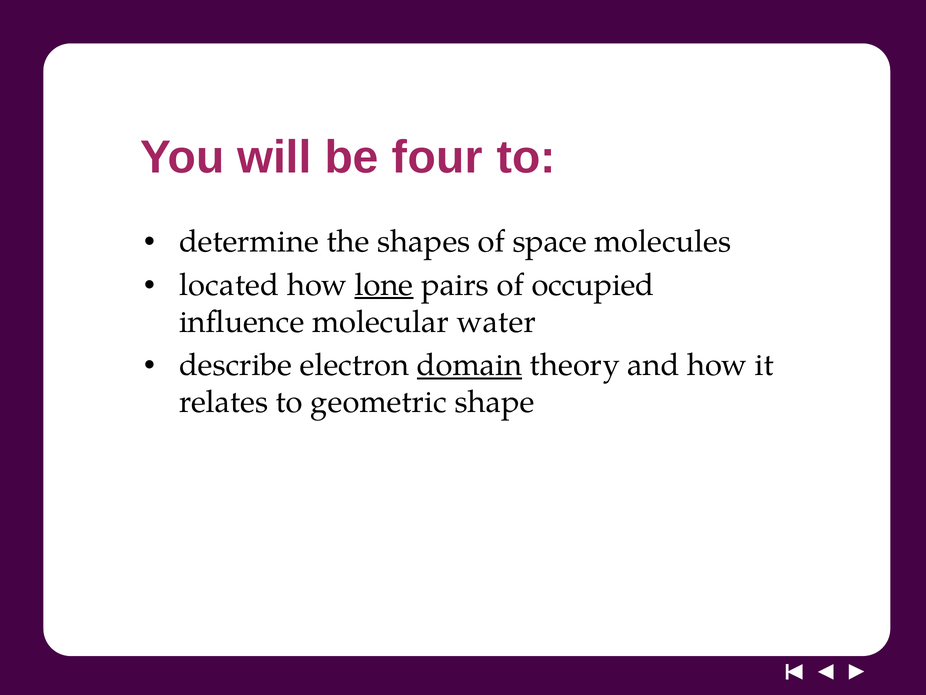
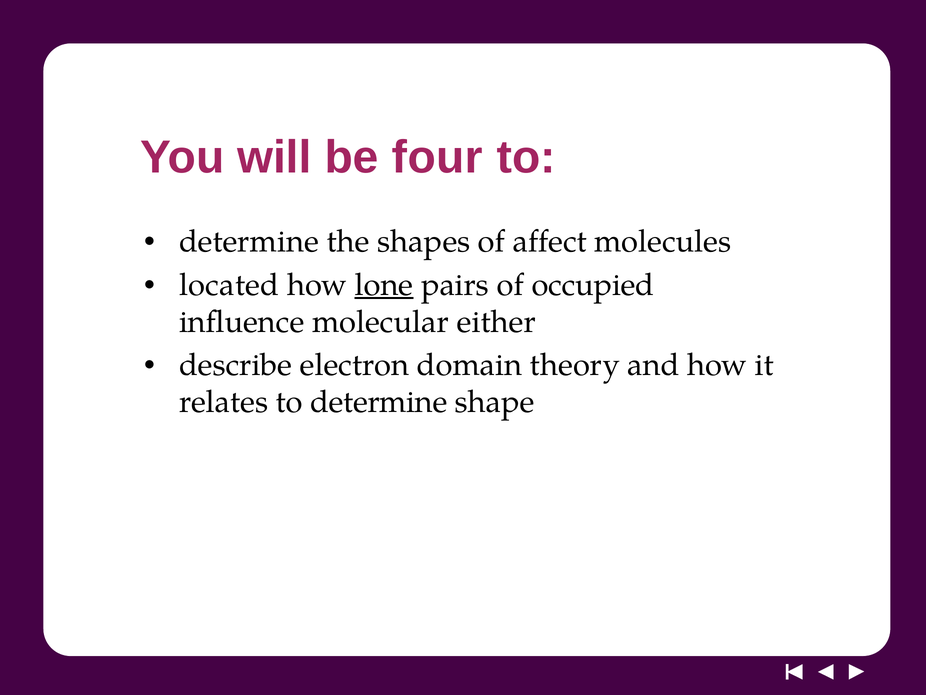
space: space -> affect (550, 241)
water: water -> either (496, 322)
domain underline: present -> none (469, 365)
to geometric: geometric -> determine (379, 402)
